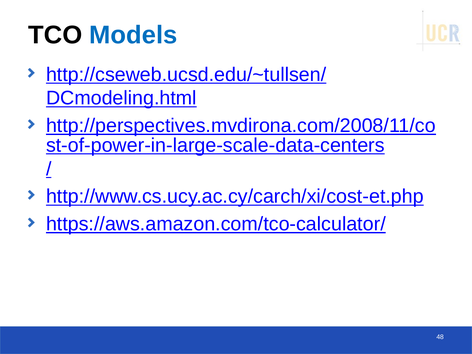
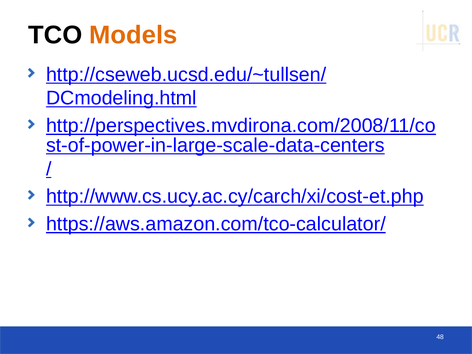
Models colour: blue -> orange (133, 35)
